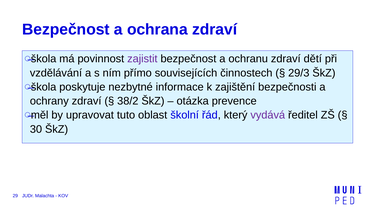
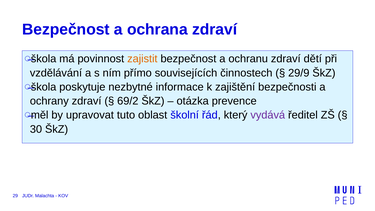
zajistit colour: purple -> orange (142, 59)
29/3: 29/3 -> 29/9 (299, 73)
38/2: 38/2 -> 69/2 (128, 101)
